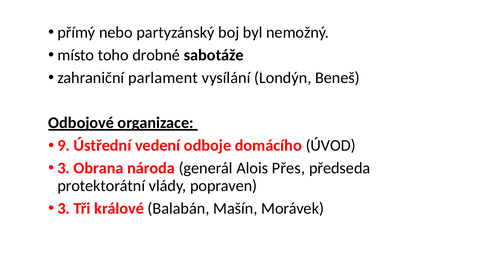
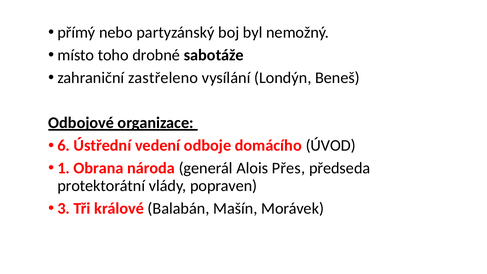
parlament: parlament -> zastřeleno (163, 78)
9: 9 -> 6 (64, 146)
3: 3 -> 1 (64, 168)
